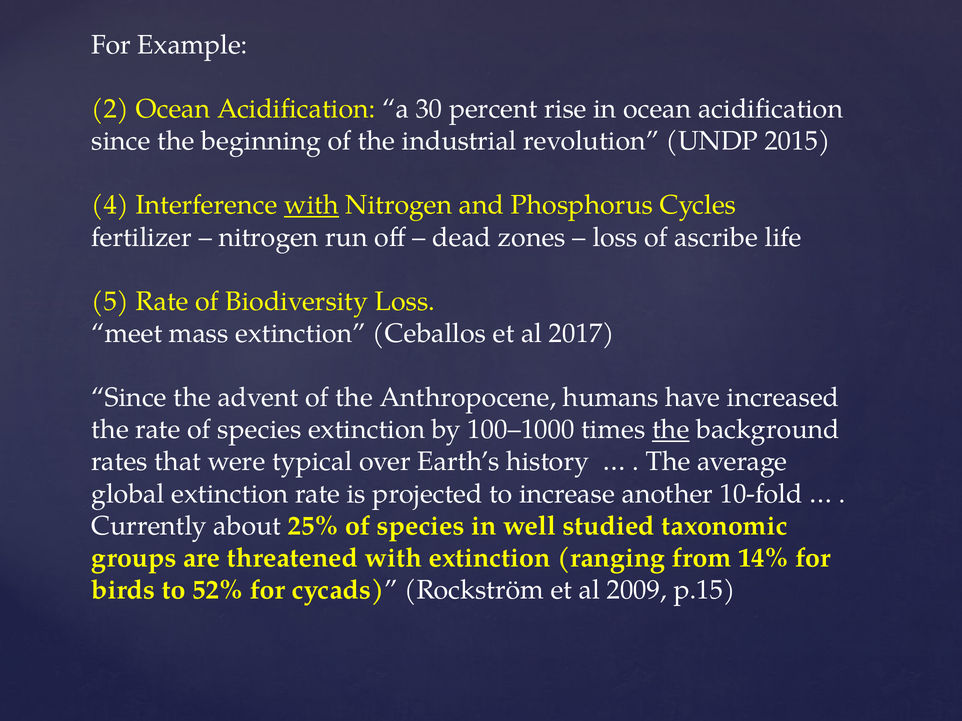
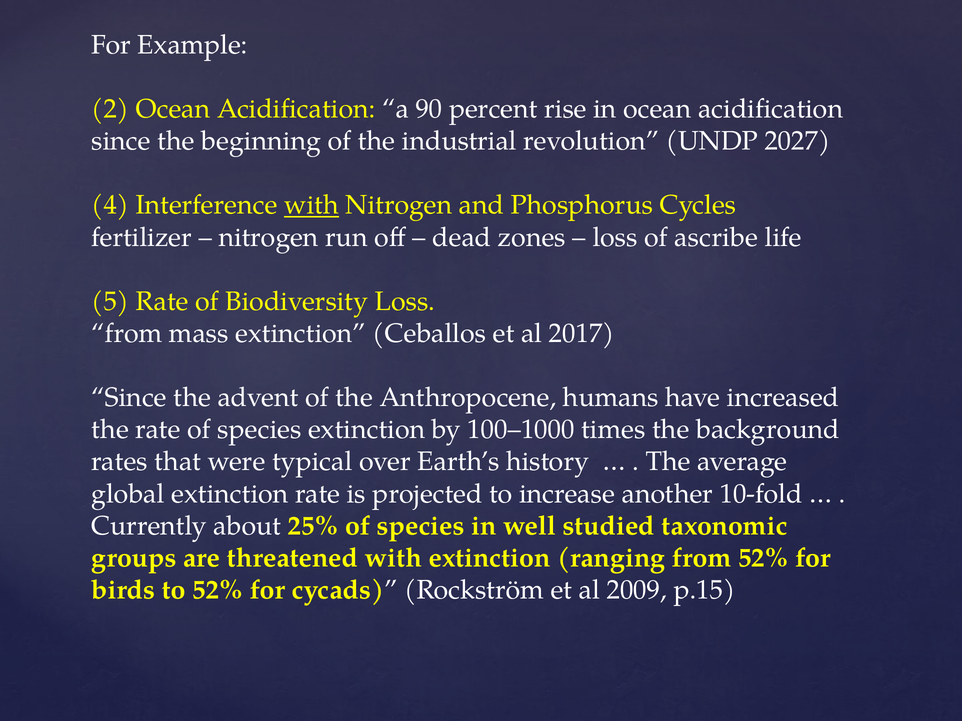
30: 30 -> 90 (429, 109)
2015: 2015 -> 2027 (797, 141)
meet: meet -> from (127, 334)
the underline: present -> none (671, 430)
from 14%: 14% -> 52% (763, 558)
